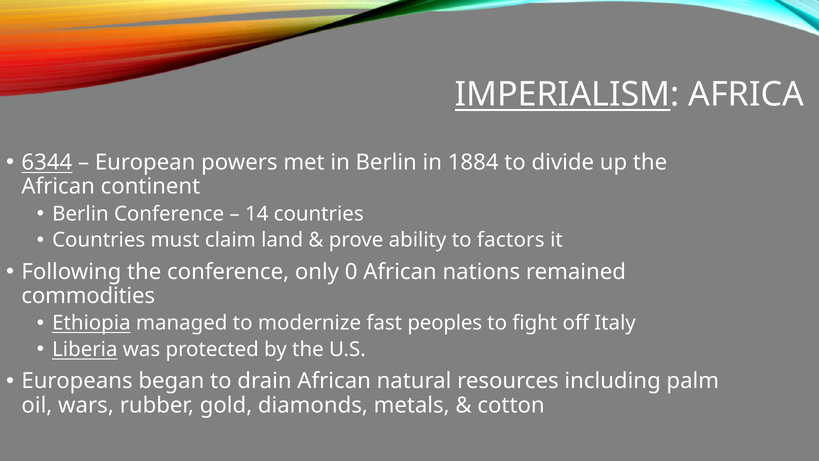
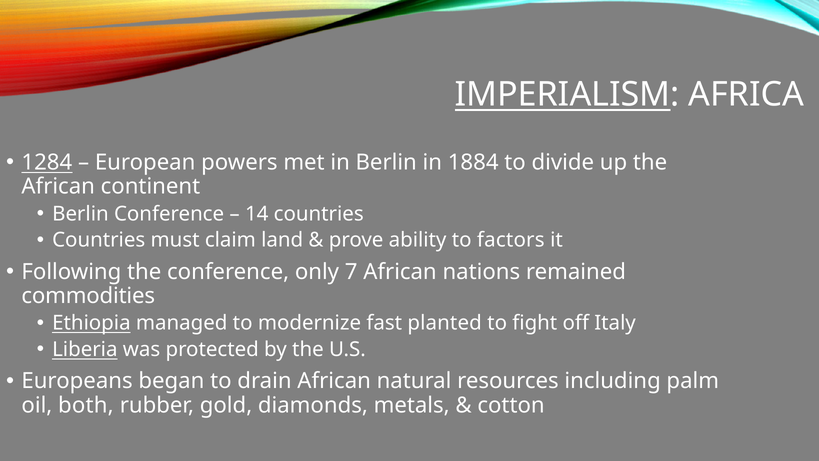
6344: 6344 -> 1284 (47, 162)
0: 0 -> 7 (351, 272)
peoples: peoples -> planted (445, 323)
wars: wars -> both (86, 405)
